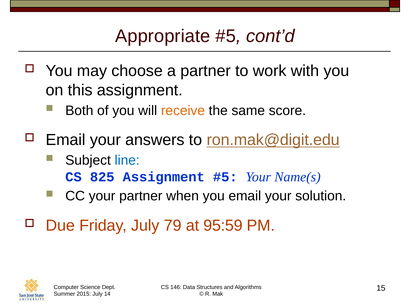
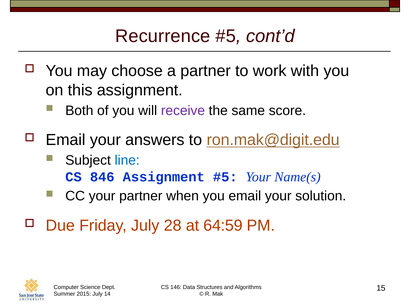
Appropriate: Appropriate -> Recurrence (163, 36)
receive colour: orange -> purple (183, 110)
825: 825 -> 846 (102, 177)
79: 79 -> 28 (173, 225)
95:59: 95:59 -> 64:59 (223, 225)
